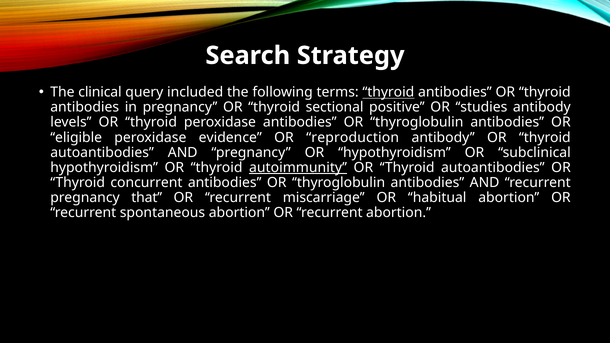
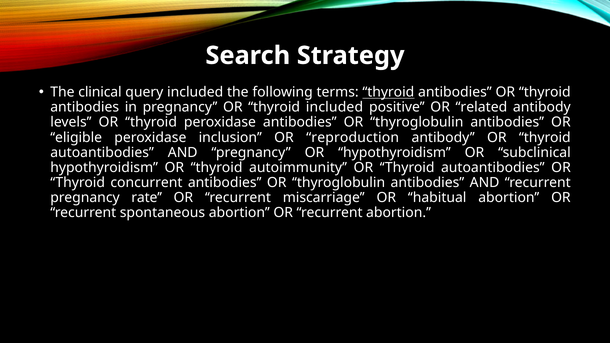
thyroid sectional: sectional -> included (334, 107)
studies: studies -> related (481, 107)
evidence: evidence -> inclusion (230, 137)
autoimmunity underline: present -> none (298, 168)
that: that -> rate (147, 198)
